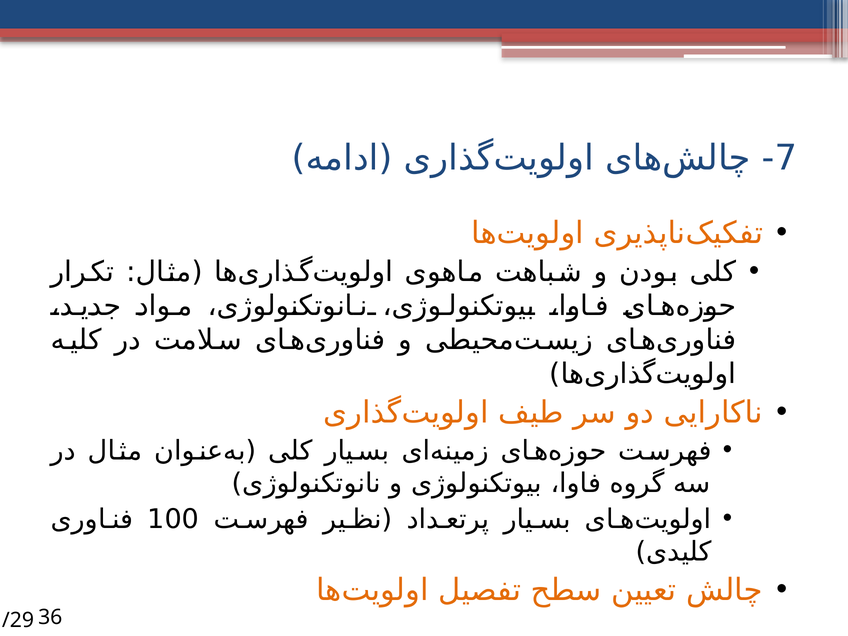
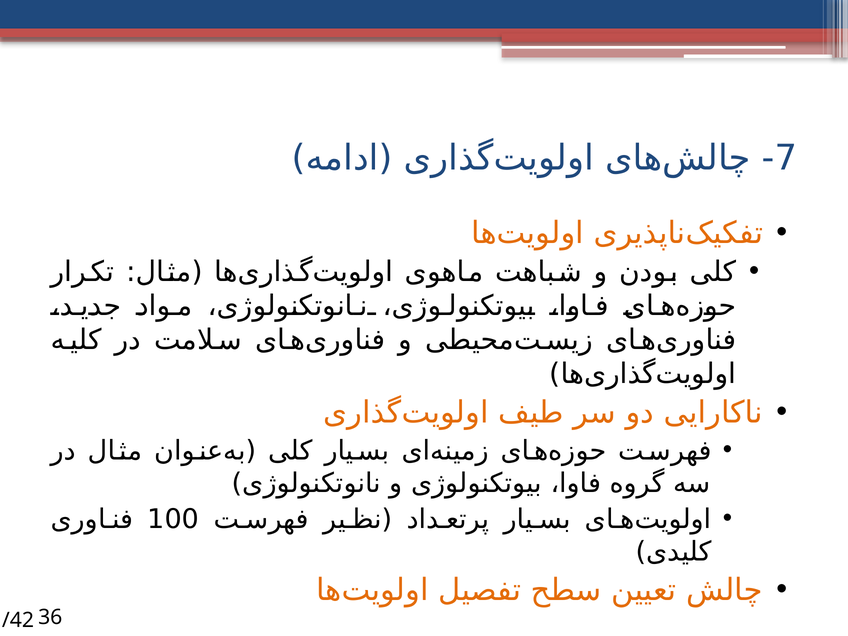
/29: /29 -> /42 (18, 620)
